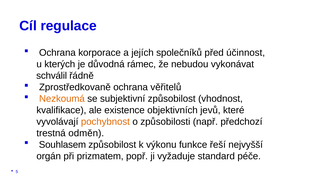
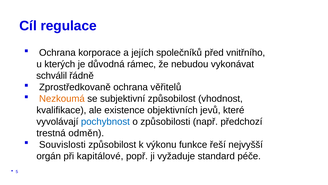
účinnost: účinnost -> vnitřního (246, 53)
pochybnost colour: orange -> blue (105, 121)
Souhlasem: Souhlasem -> Souvislosti (62, 144)
prizmatem: prizmatem -> kapitálové (100, 156)
